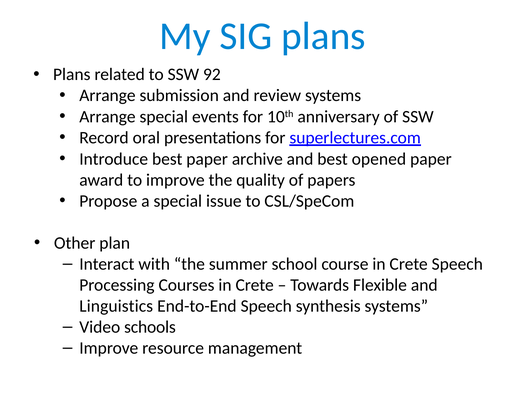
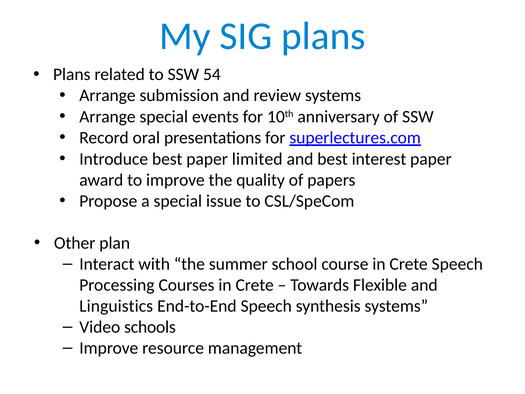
92: 92 -> 54 (212, 74)
archive: archive -> limited (257, 159)
opened: opened -> interest (379, 159)
